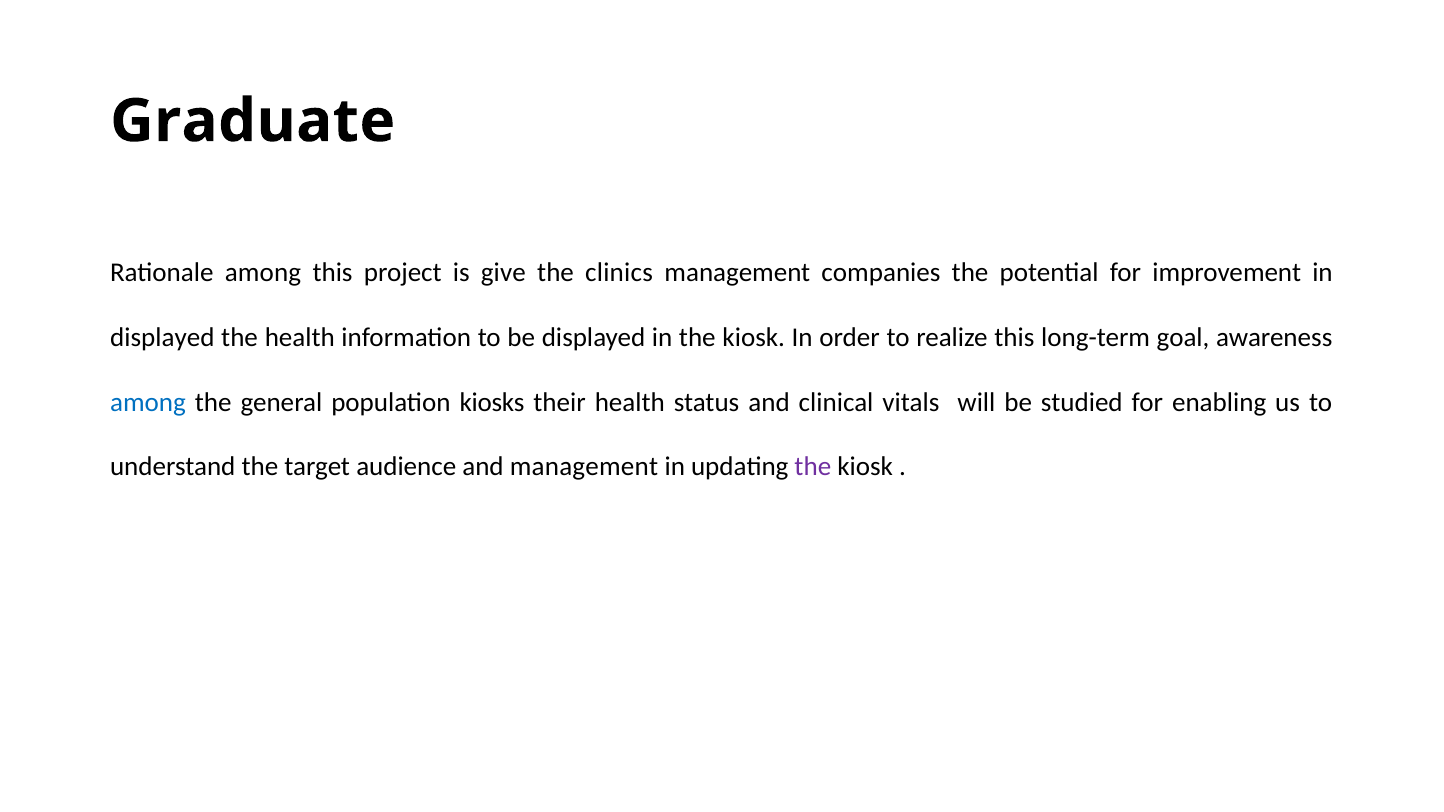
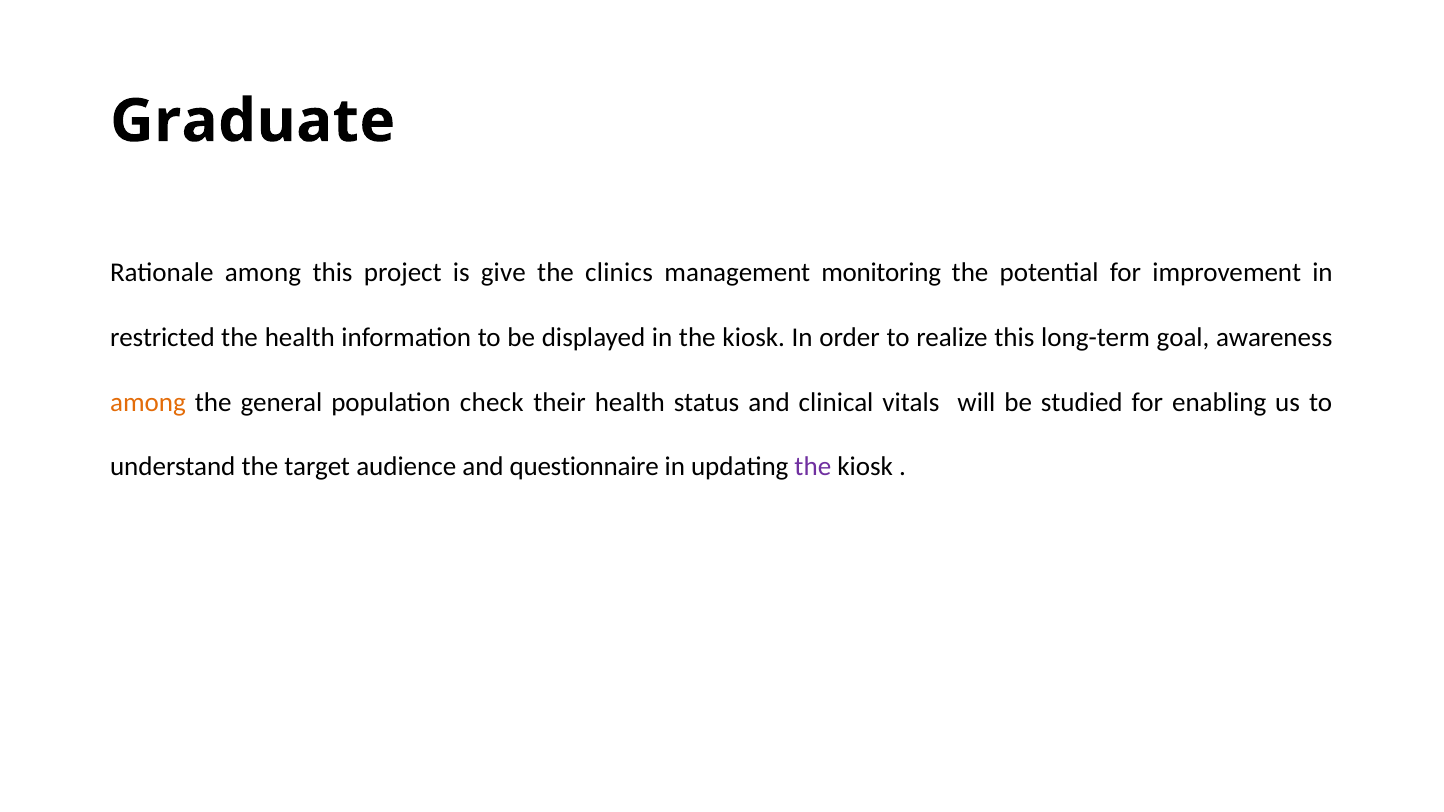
companies: companies -> monitoring (881, 272)
displayed: displayed -> restricted (162, 337)
among colour: blue -> orange (148, 402)
kiosks: kiosks -> check (492, 402)
and management: management -> questionnaire (584, 467)
